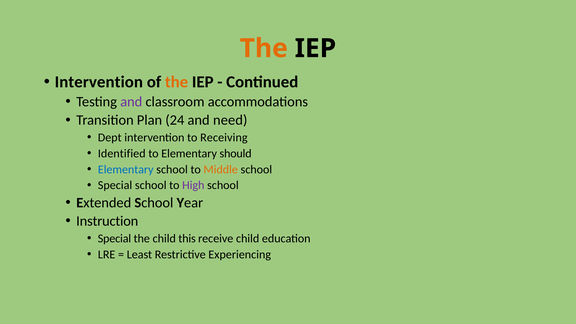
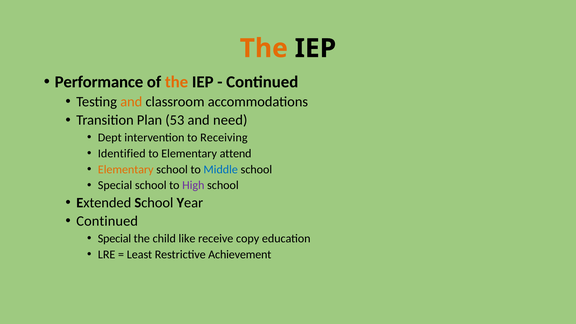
Intervention: Intervention -> Performance (99, 82)
and colour: purple -> orange (131, 102)
24: 24 -> 53 (175, 120)
should: should -> attend (236, 153)
Elementary colour: blue -> orange (126, 169)
Middle colour: orange -> blue (221, 169)
Instruction: Instruction -> Continued (107, 221)
this: this -> like (187, 238)
receive child: child -> copy (248, 238)
Experiencing: Experiencing -> Achievement (240, 254)
